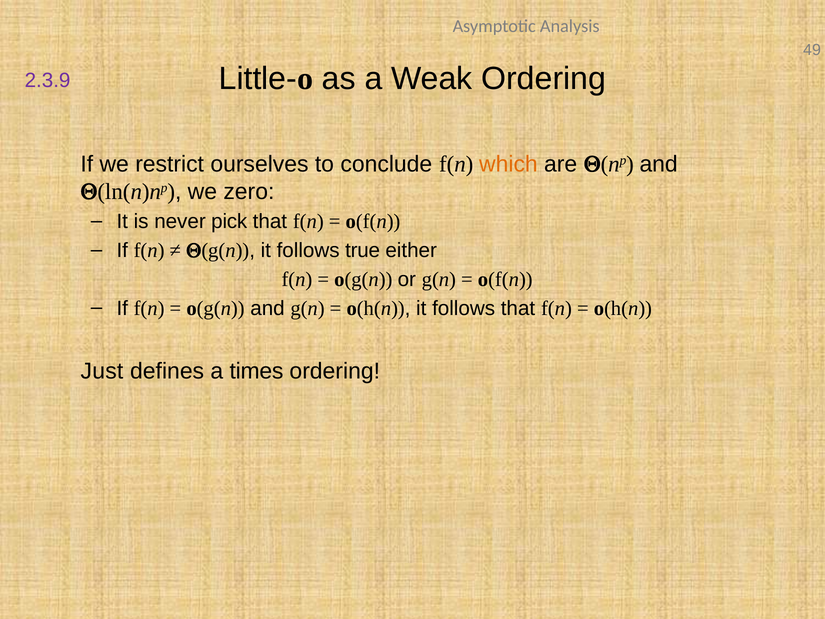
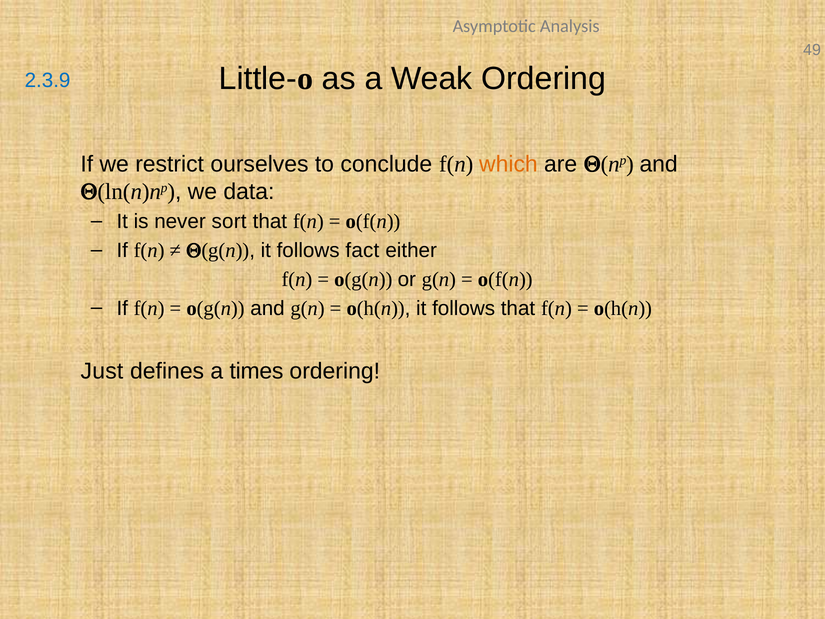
2.3.9 colour: purple -> blue (48, 80)
zero: zero -> data (249, 191)
pick: pick -> sort (229, 221)
true: true -> fact (362, 250)
